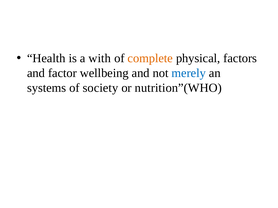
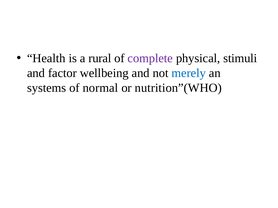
with: with -> rural (100, 58)
complete colour: orange -> purple (150, 58)
factors: factors -> stimuli (240, 58)
society: society -> normal (100, 88)
